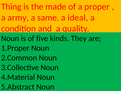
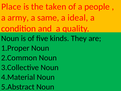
Thing: Thing -> Place (11, 7)
made: made -> taken (56, 7)
proper: proper -> people (97, 7)
